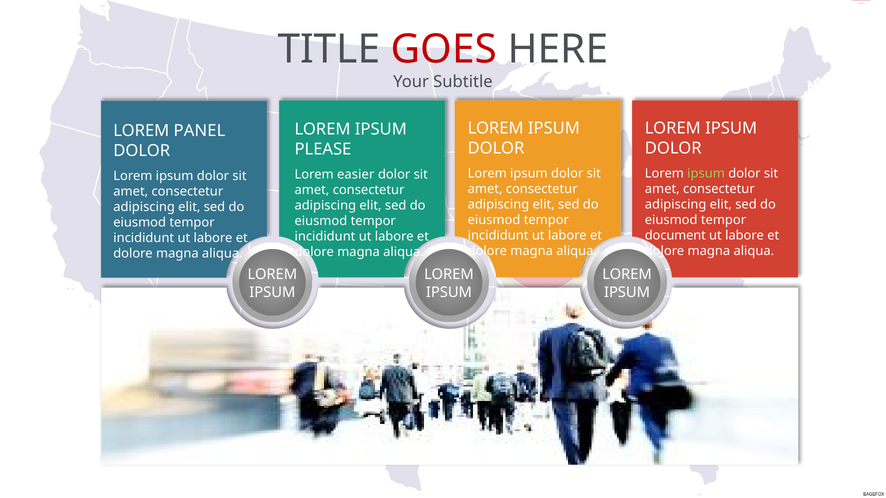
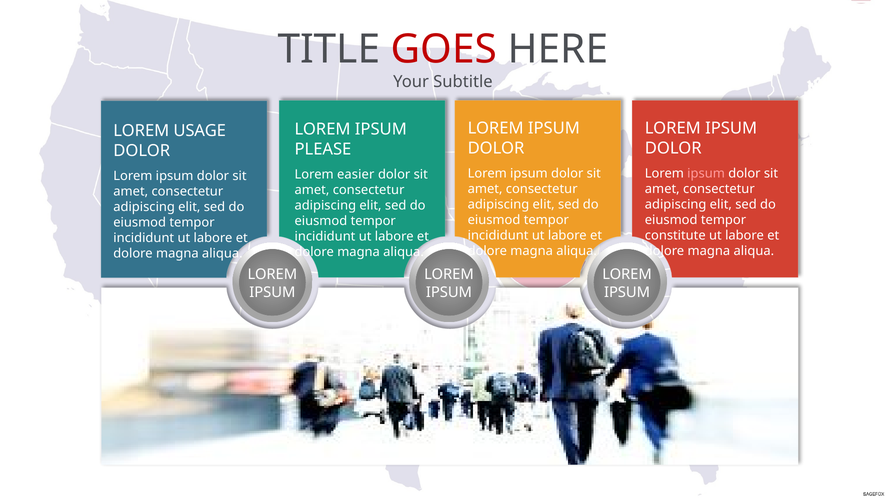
PANEL: PANEL -> USAGE (200, 131)
ipsum colour: light green -> pink (706, 174)
document: document -> constitute (675, 236)
